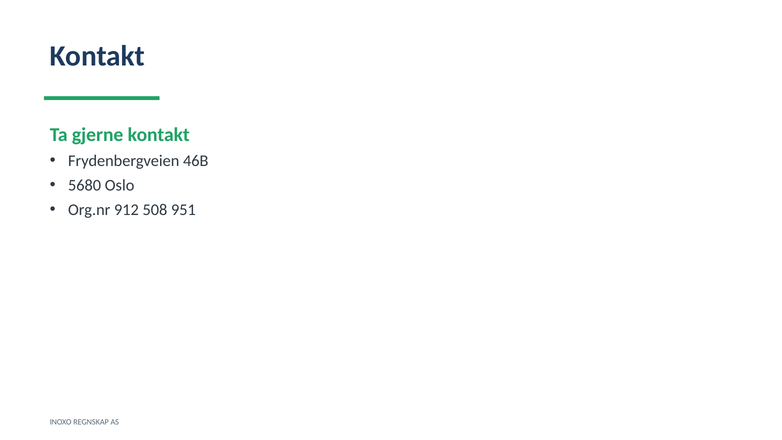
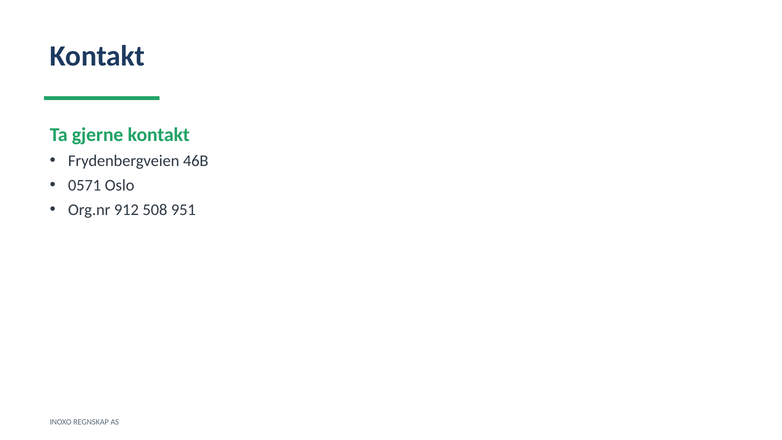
5680: 5680 -> 0571 (85, 185)
